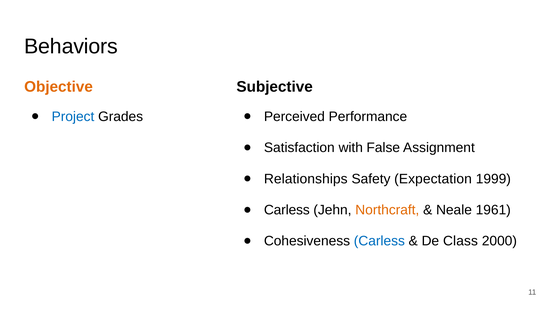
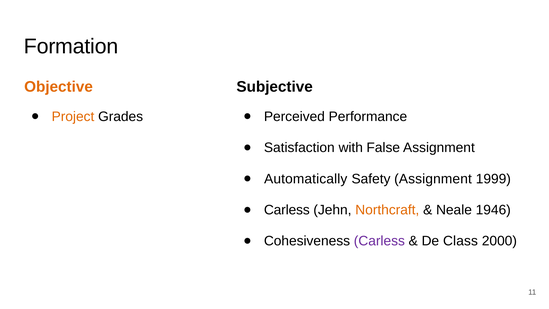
Behaviors: Behaviors -> Formation (71, 47)
Project colour: blue -> orange (73, 116)
Relationships: Relationships -> Automatically (306, 179)
Safety Expectation: Expectation -> Assignment (433, 179)
1961: 1961 -> 1946 (493, 210)
Carless colour: blue -> purple (379, 241)
